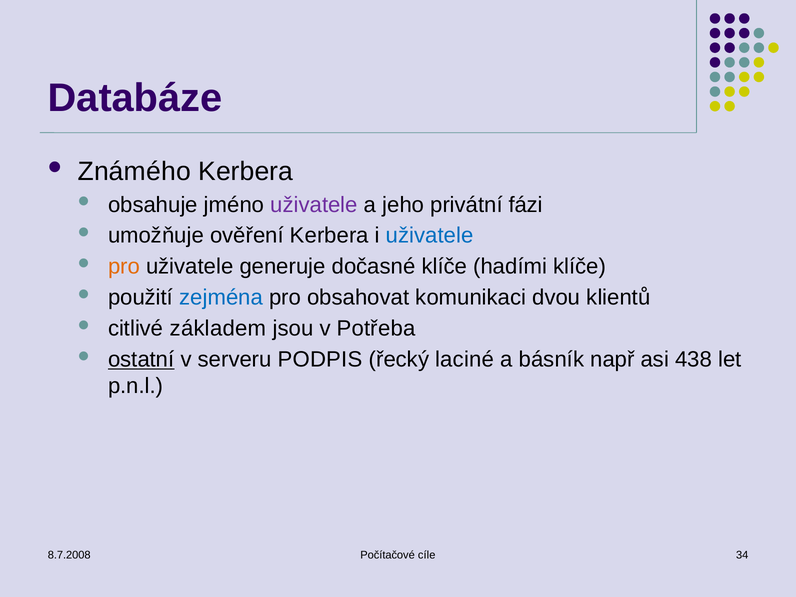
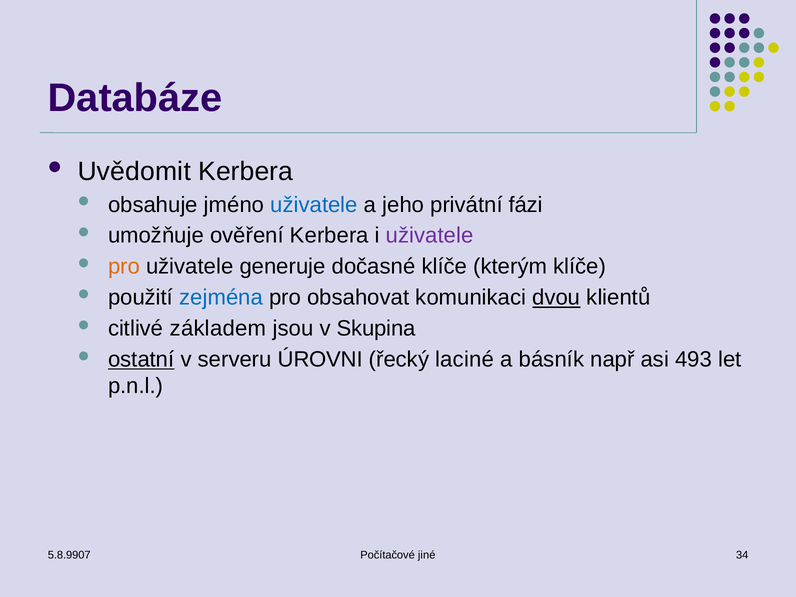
Známého: Známého -> Uvědomit (134, 171)
uživatele colour: purple -> blue (314, 205)
uživatele colour: blue -> purple (430, 236)
hadími: hadími -> kterým (510, 267)
dvou underline: none -> present (556, 298)
Potřeba: Potřeba -> Skupina (376, 329)
PODPIS: PODPIS -> ÚROVNI (320, 360)
438: 438 -> 493 (694, 360)
8.7.2008: 8.7.2008 -> 5.8.9907 (69, 555)
cíle: cíle -> jiné (427, 555)
